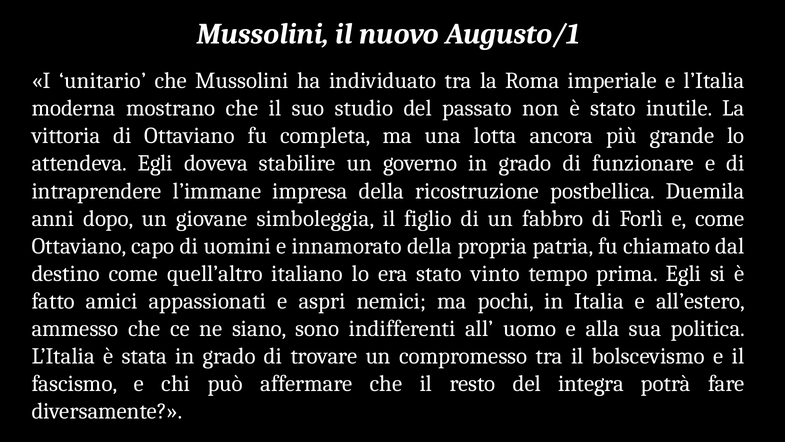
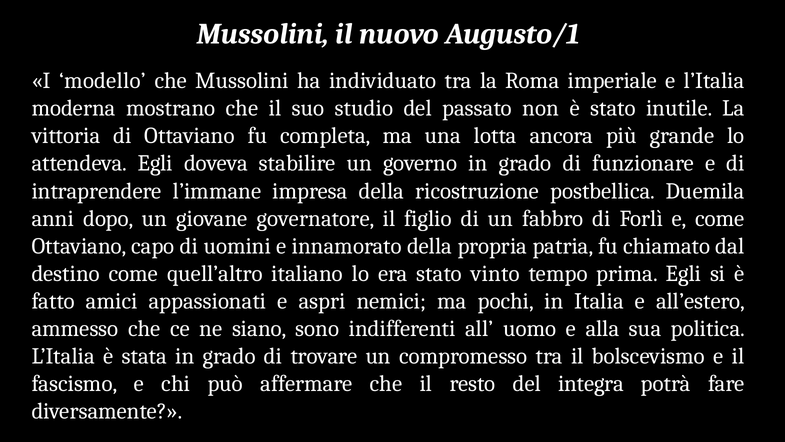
unitario: unitario -> modello (102, 81)
simboleggia: simboleggia -> governatore (315, 218)
